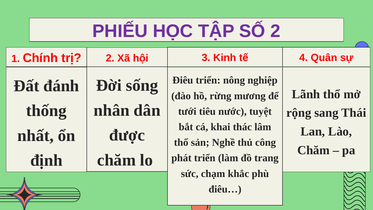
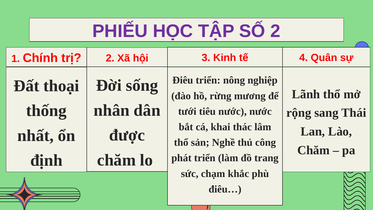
đánh: đánh -> thoại (61, 86)
nước tuyệt: tuyệt -> nước (261, 111)
